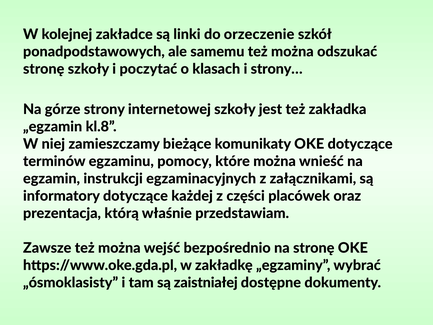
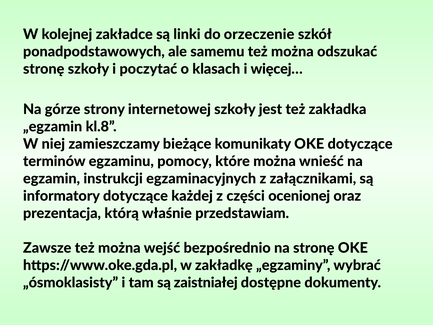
strony…: strony… -> więcej… (277, 69)
placówek: placówek -> ocenionej (299, 196)
